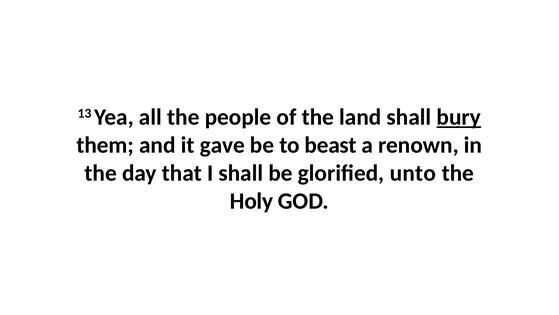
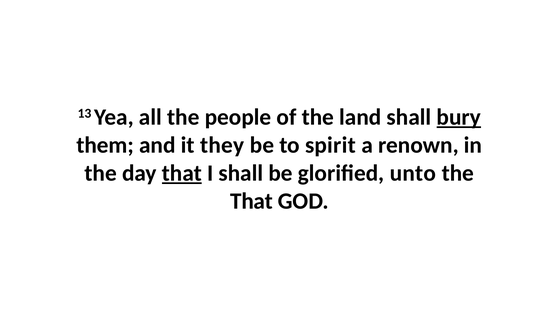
gave: gave -> they (222, 145)
beast: beast -> spirit (330, 145)
that underline: none -> present (182, 173)
Holy: Holy -> That (251, 201)
